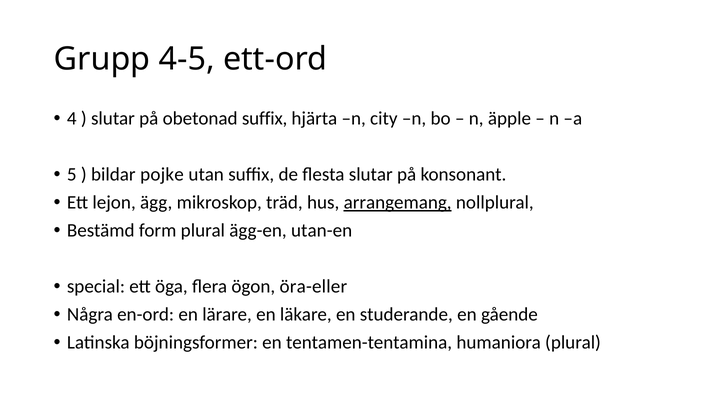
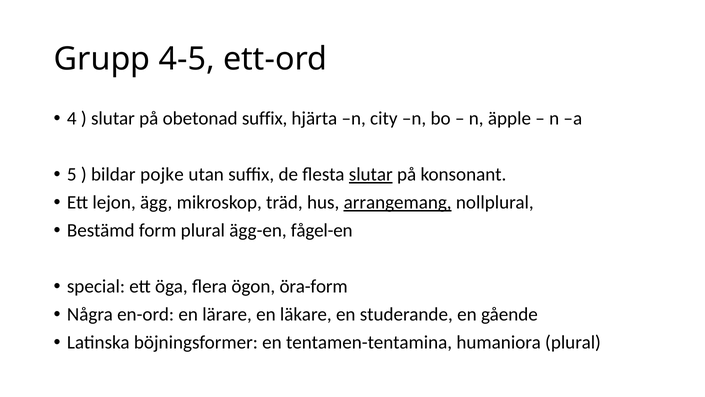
slutar underline: none -> present (371, 174)
utan-en: utan-en -> fågel-en (322, 230)
öra-eller: öra-eller -> öra-form (314, 286)
